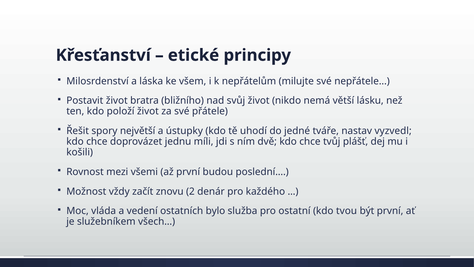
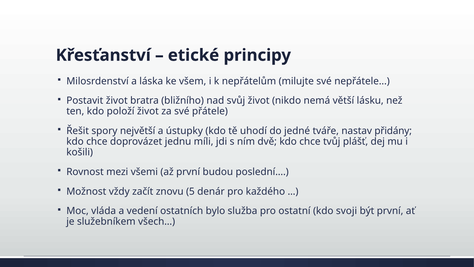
vyzvedl: vyzvedl -> přidány (393, 131)
2: 2 -> 5 (190, 191)
tvou: tvou -> svoji (347, 211)
